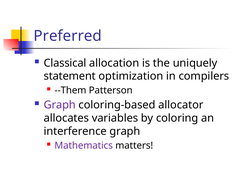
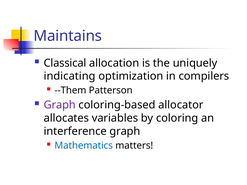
Preferred: Preferred -> Maintains (68, 36)
statement: statement -> indicating (70, 76)
Mathematics colour: purple -> blue (84, 146)
